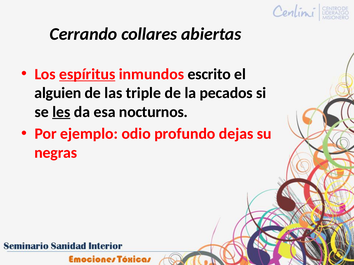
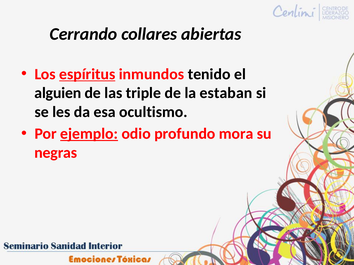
escrito: escrito -> tenido (209, 74)
pecados: pecados -> estaban (226, 93)
les underline: present -> none (61, 112)
nocturnos: nocturnos -> ocultismo (153, 112)
ejemplo underline: none -> present (89, 134)
dejas: dejas -> mora (236, 134)
